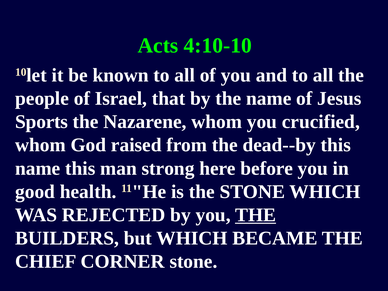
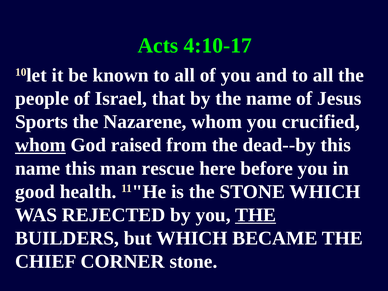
4:10-10: 4:10-10 -> 4:10-17 (218, 45)
whom underline: none -> present (40, 145)
strong: strong -> rescue (168, 168)
